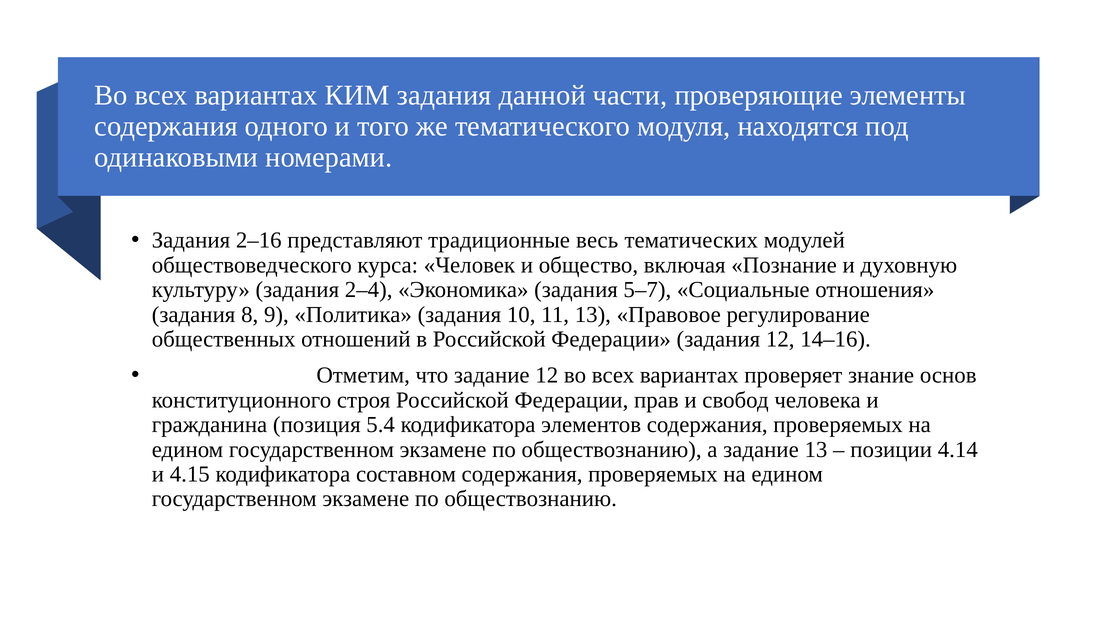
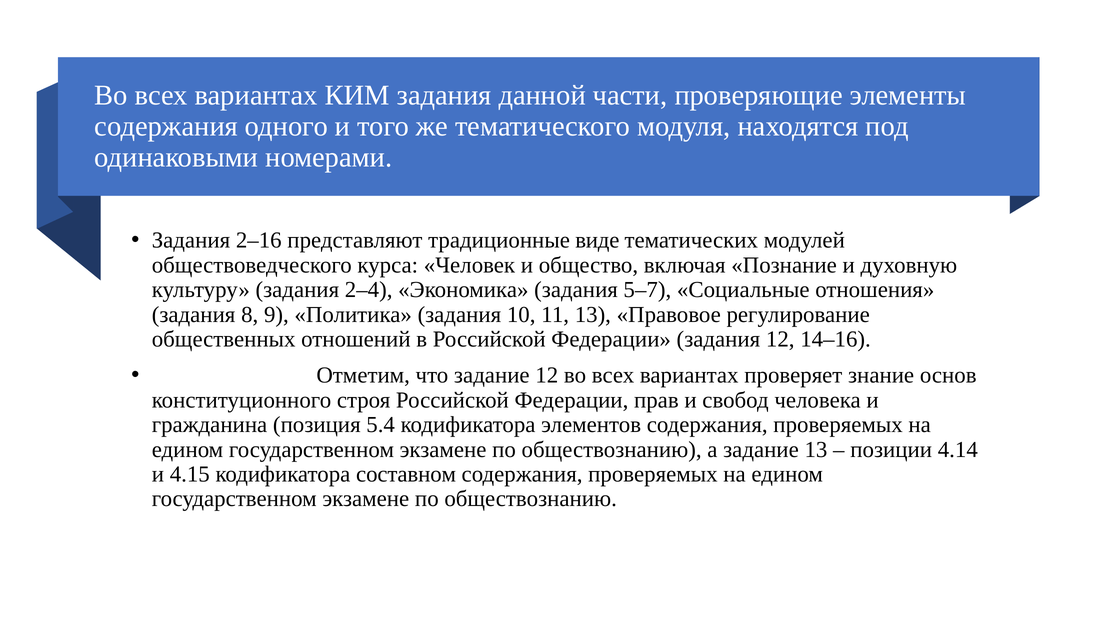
весь: весь -> виде (597, 240)
